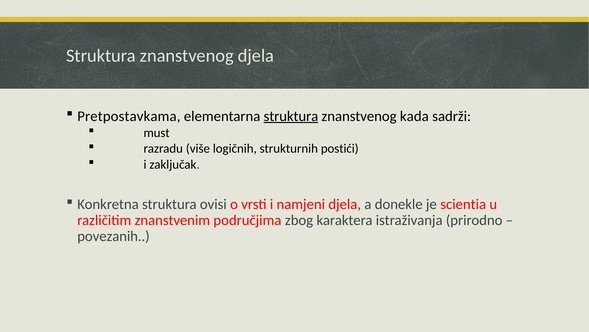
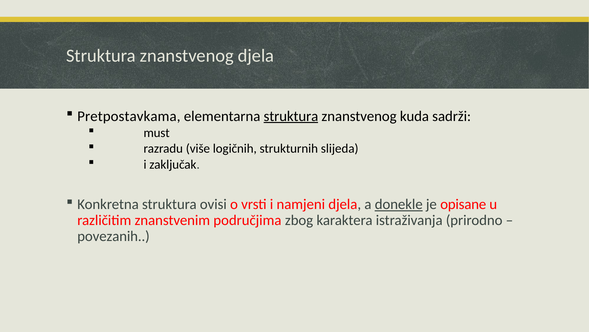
kada: kada -> kuda (414, 116)
postići: postići -> slijeda (340, 148)
donekle underline: none -> present (399, 204)
scientia: scientia -> opisane (463, 204)
